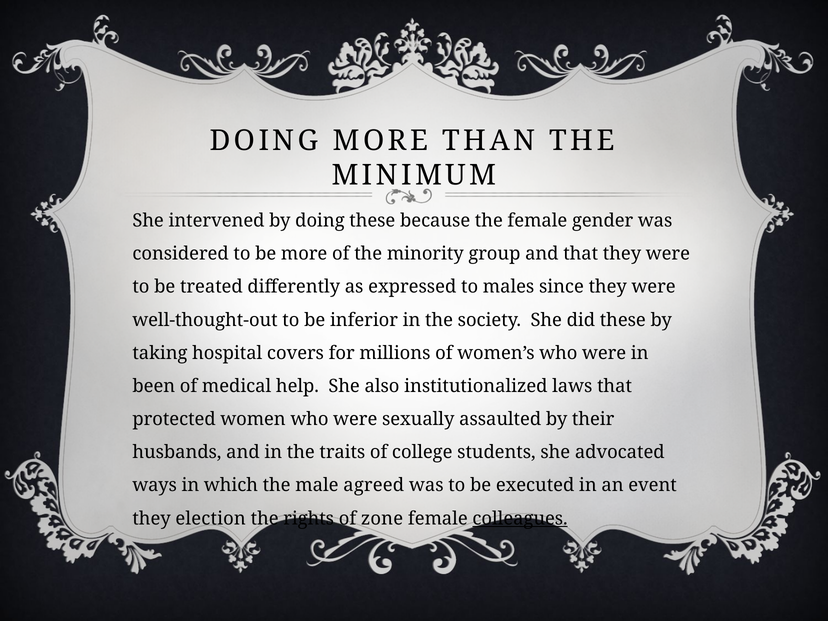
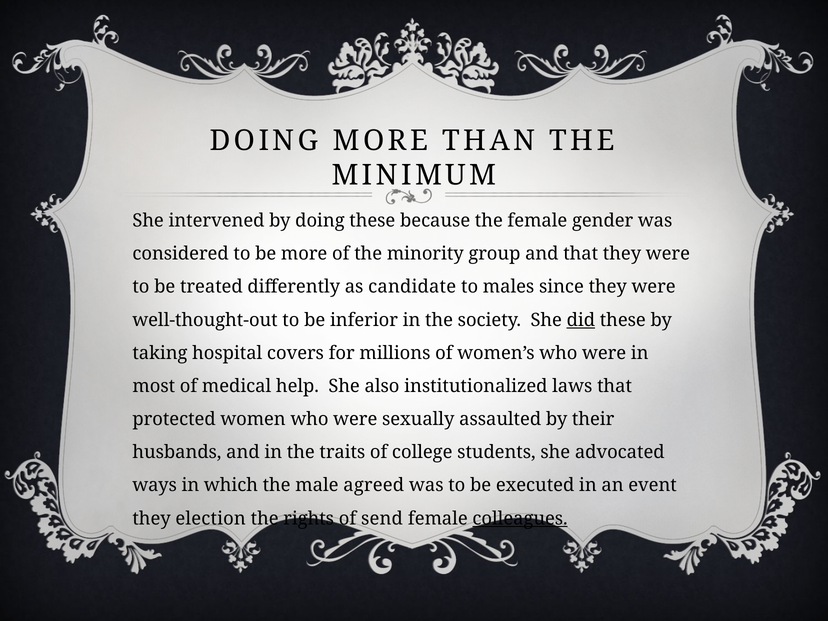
expressed: expressed -> candidate (412, 287)
did underline: none -> present (581, 320)
been: been -> most (154, 386)
zone: zone -> send (382, 518)
